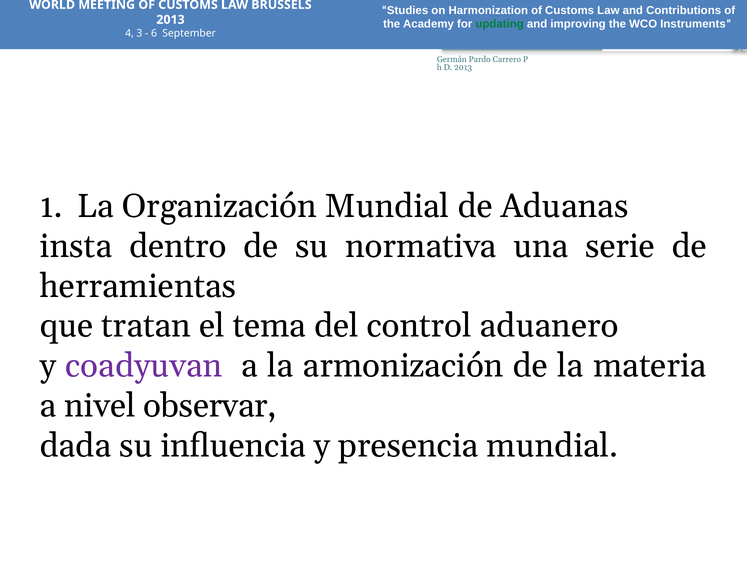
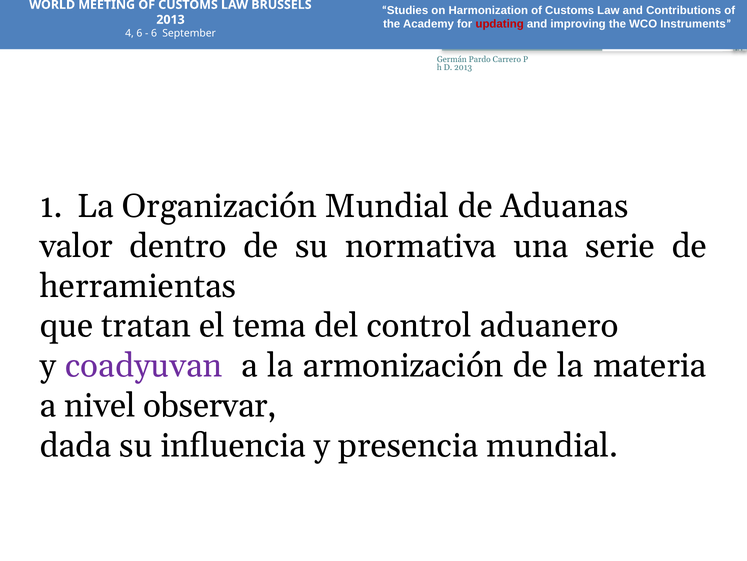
updating colour: green -> red (500, 24)
4 3: 3 -> 6 (139, 33)
insta: insta -> valor (76, 246)
